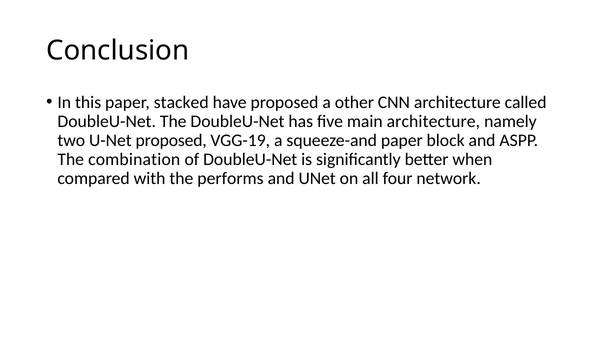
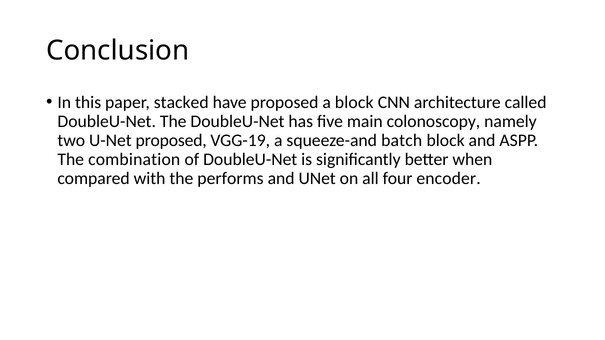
a other: other -> block (354, 102)
main architecture: architecture -> colonoscopy (433, 121)
squeeze-and paper: paper -> batch (402, 140)
network: network -> encoder (449, 179)
